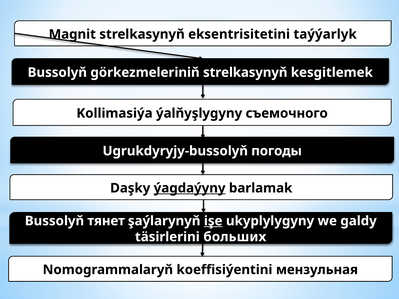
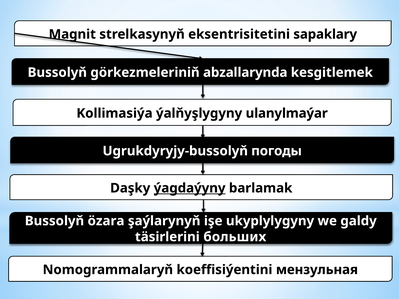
taýýarlyk: taýýarlyk -> sapaklary (325, 34)
görkezmeleriniň strelkasynyň: strelkasynyň -> abzallarynda (245, 73)
съемочного: съемочного -> ulanylmaýar (287, 113)
тянет: тянет -> özara (106, 221)
işe underline: present -> none (213, 221)
